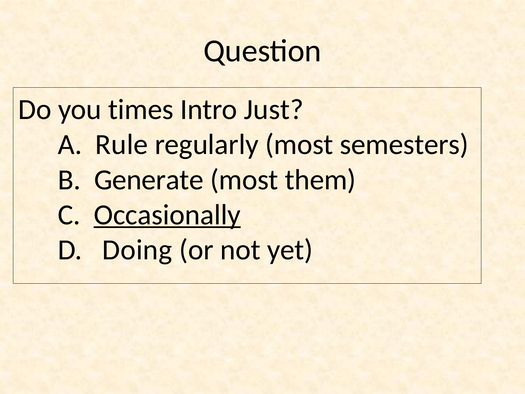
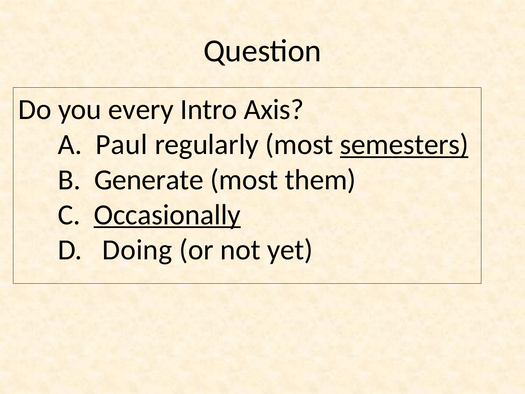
times: times -> every (141, 110)
Just: Just -> Axis (274, 110)
Rule: Rule -> Paul (122, 145)
semesters underline: none -> present (404, 145)
